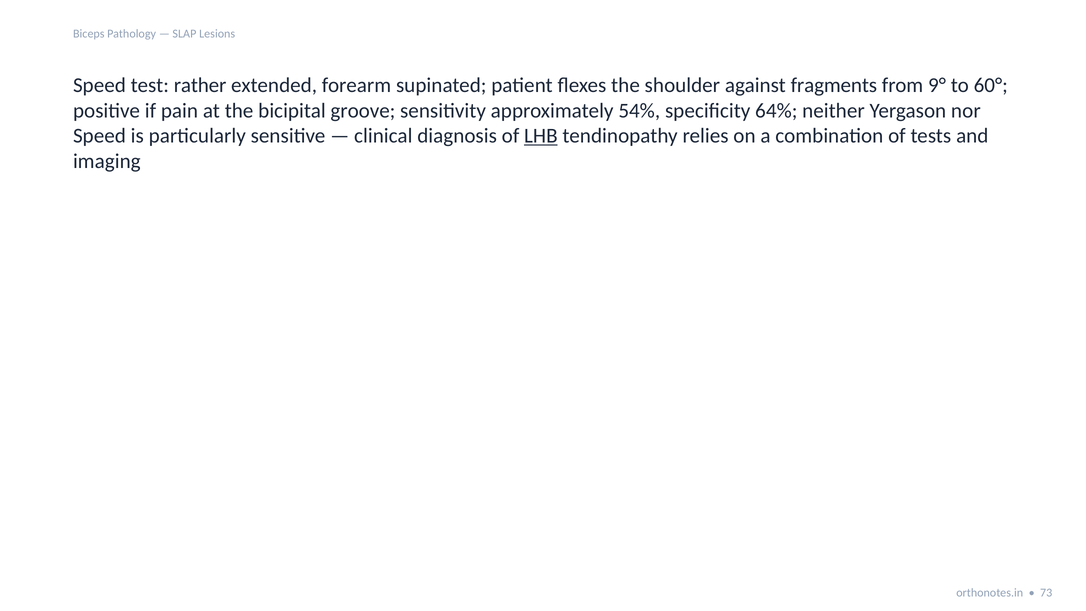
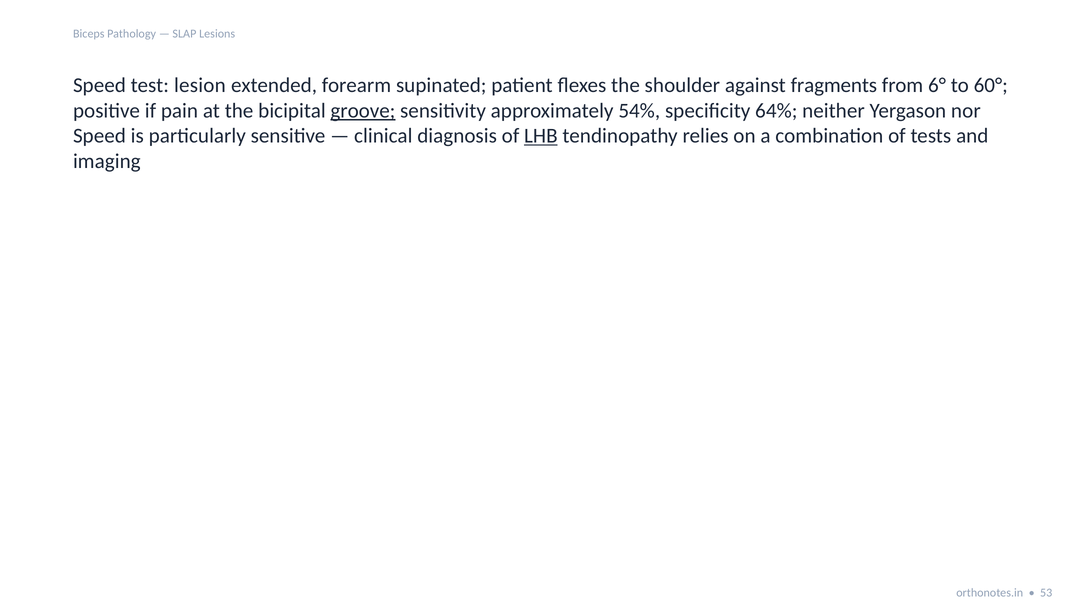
rather: rather -> lesion (200, 85)
9°: 9° -> 6° (937, 85)
groove underline: none -> present (363, 111)
73: 73 -> 53 (1046, 593)
